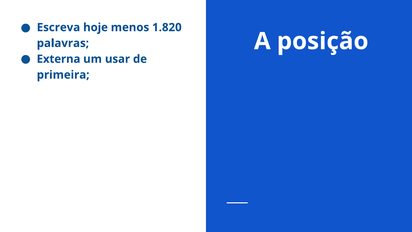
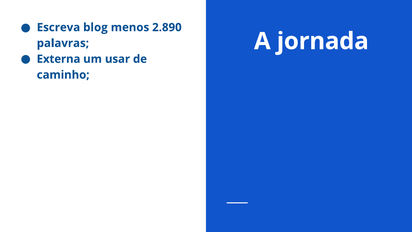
hoje: hoje -> blog (95, 27)
1.820: 1.820 -> 2.890 (167, 27)
posição: posição -> jornada (323, 41)
primeira: primeira -> caminho (63, 75)
